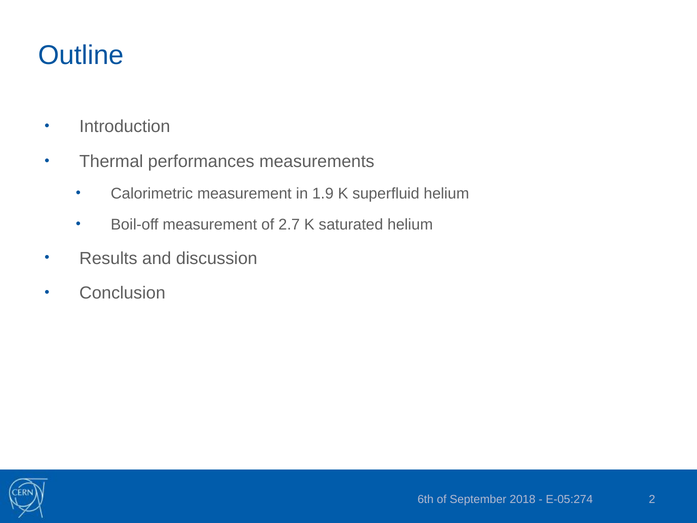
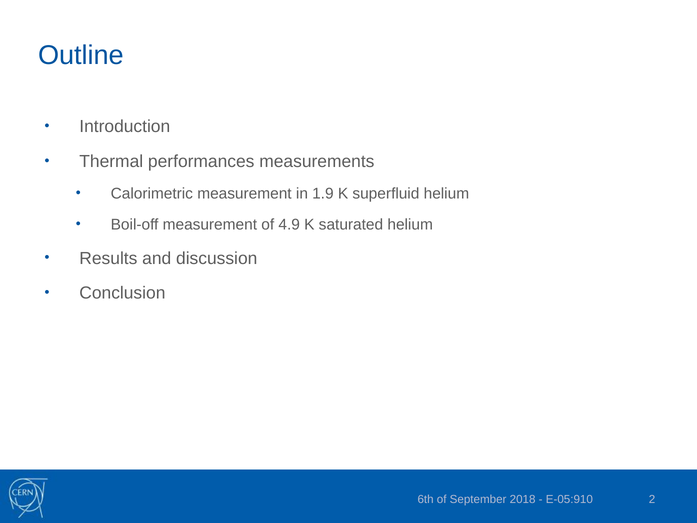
2.7: 2.7 -> 4.9 (289, 224)
E-05:274: E-05:274 -> E-05:910 (569, 499)
